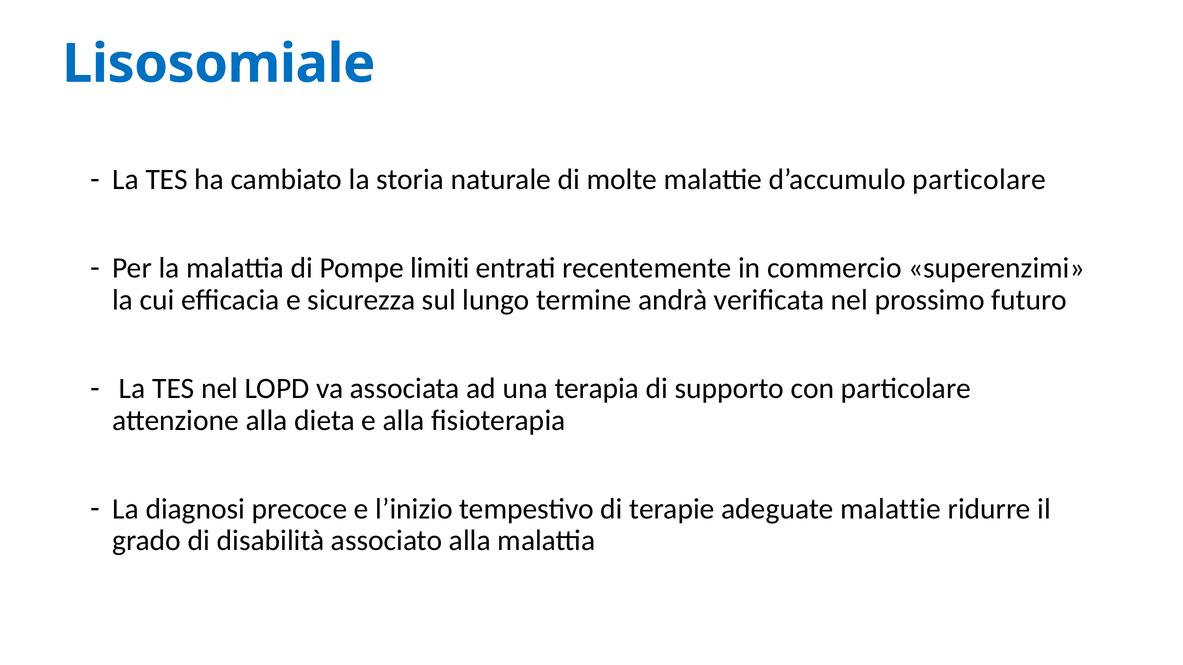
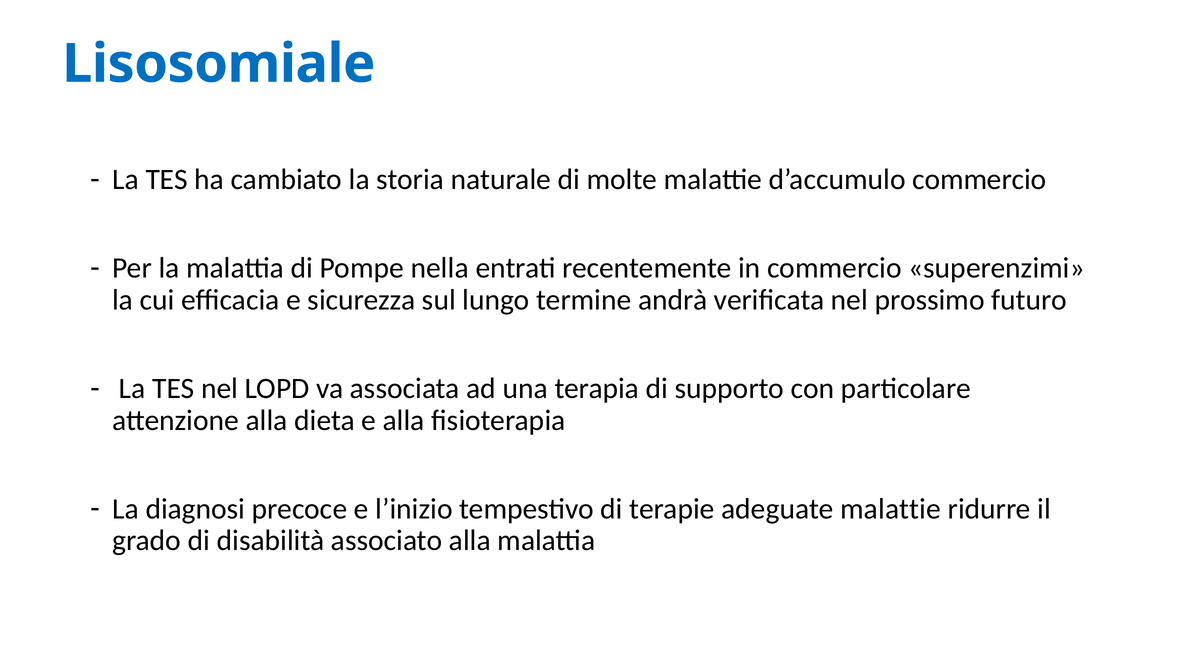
d’accumulo particolare: particolare -> commercio (979, 180)
limiti: limiti -> nella (440, 268)
